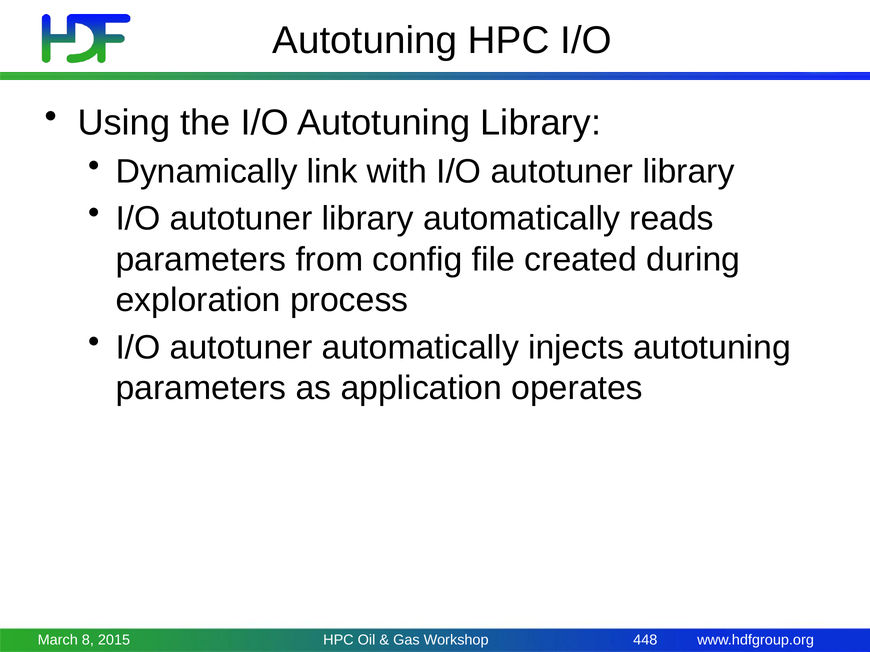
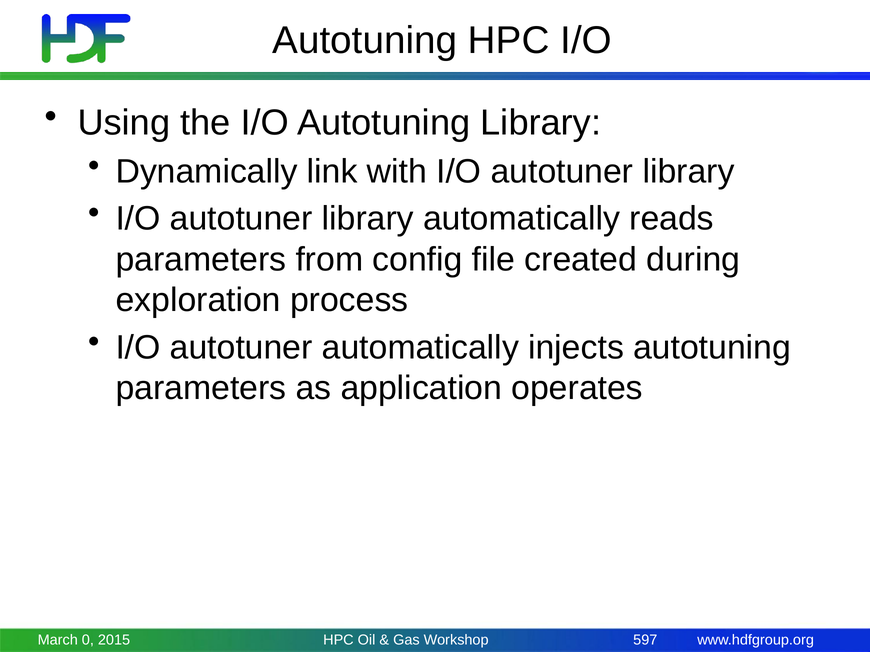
8: 8 -> 0 (88, 640)
448: 448 -> 597 (645, 640)
